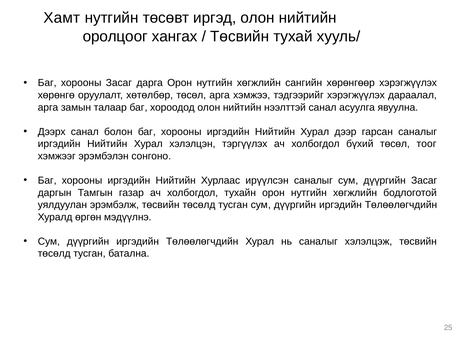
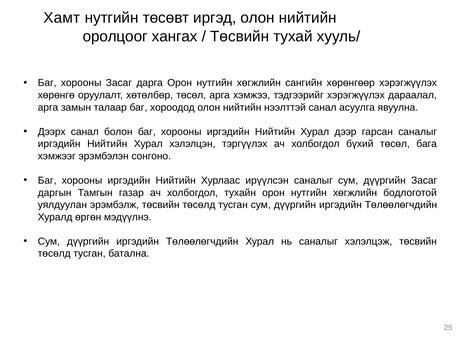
тоог: тоог -> бага (427, 144)
